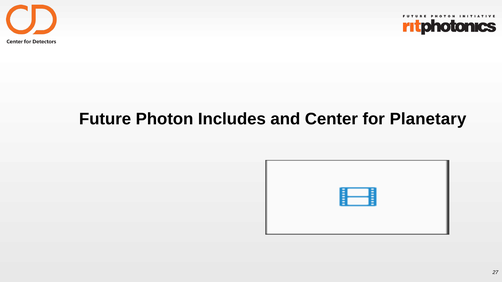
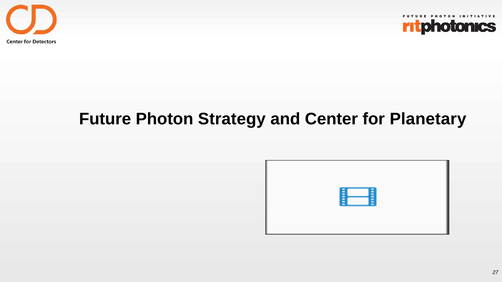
Includes: Includes -> Strategy (232, 119)
